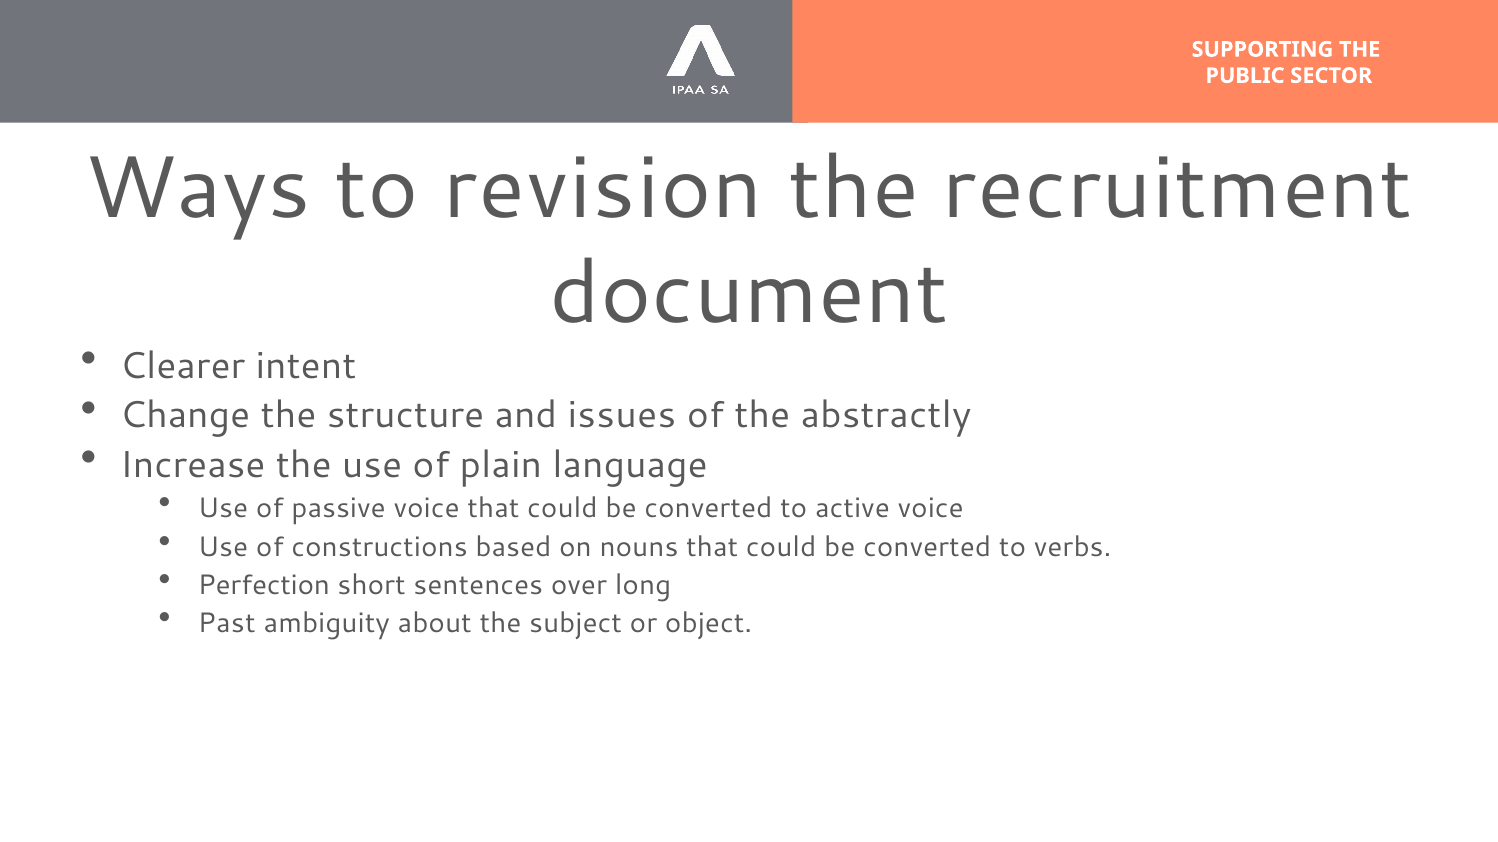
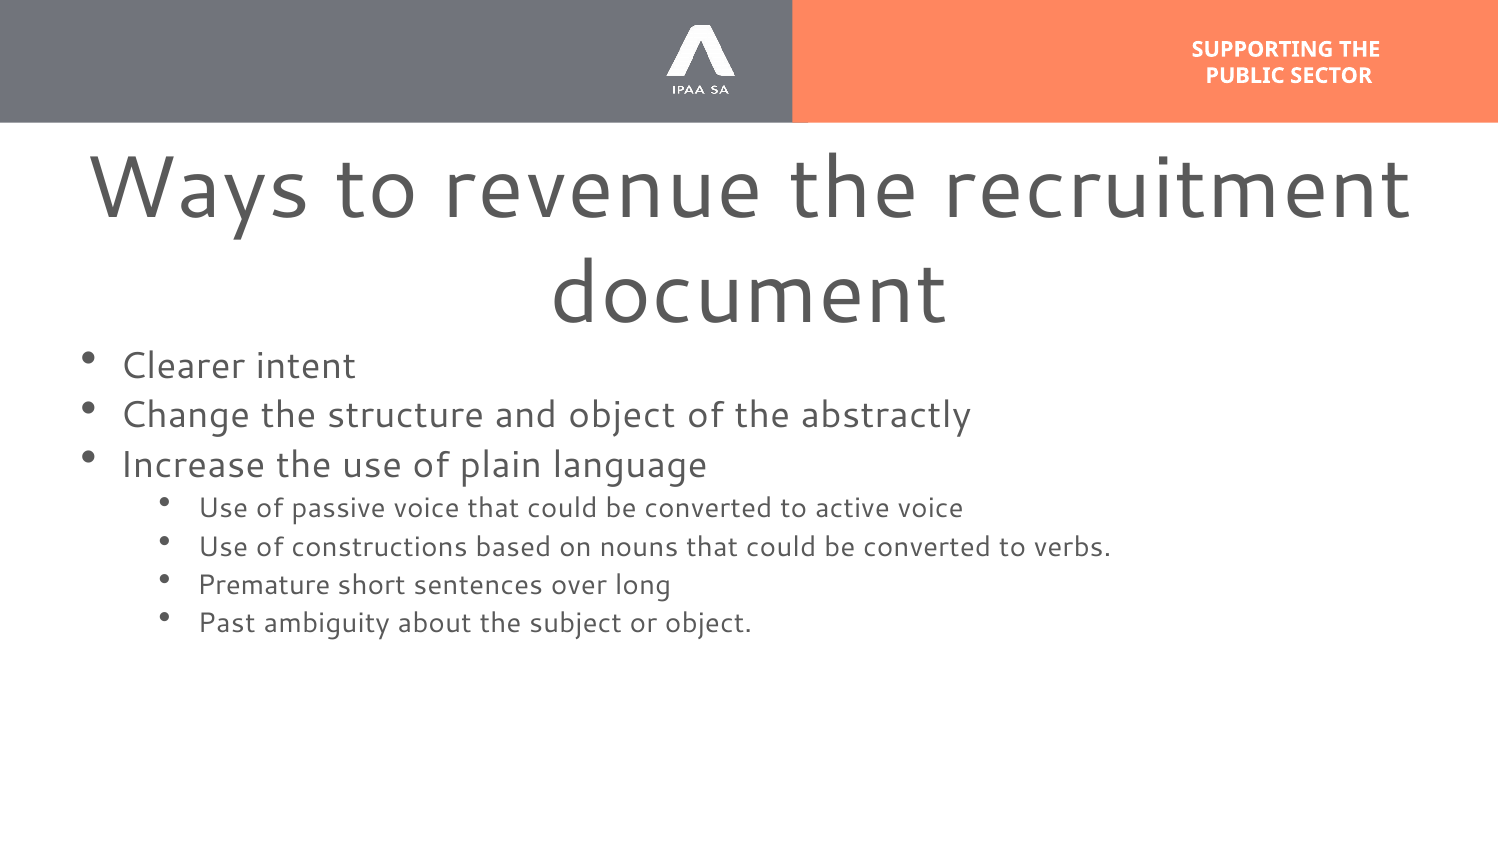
revision: revision -> revenue (603, 189)
and issues: issues -> object (622, 416)
Perfection: Perfection -> Premature (264, 586)
